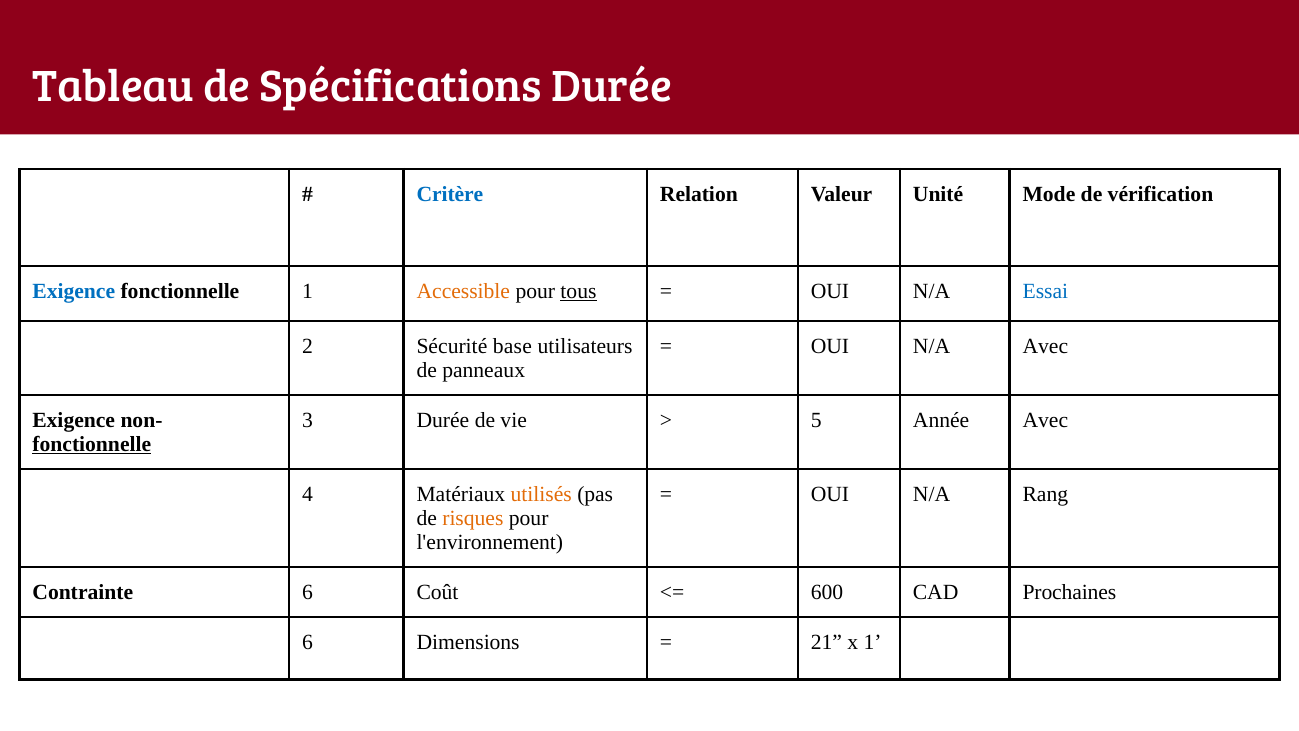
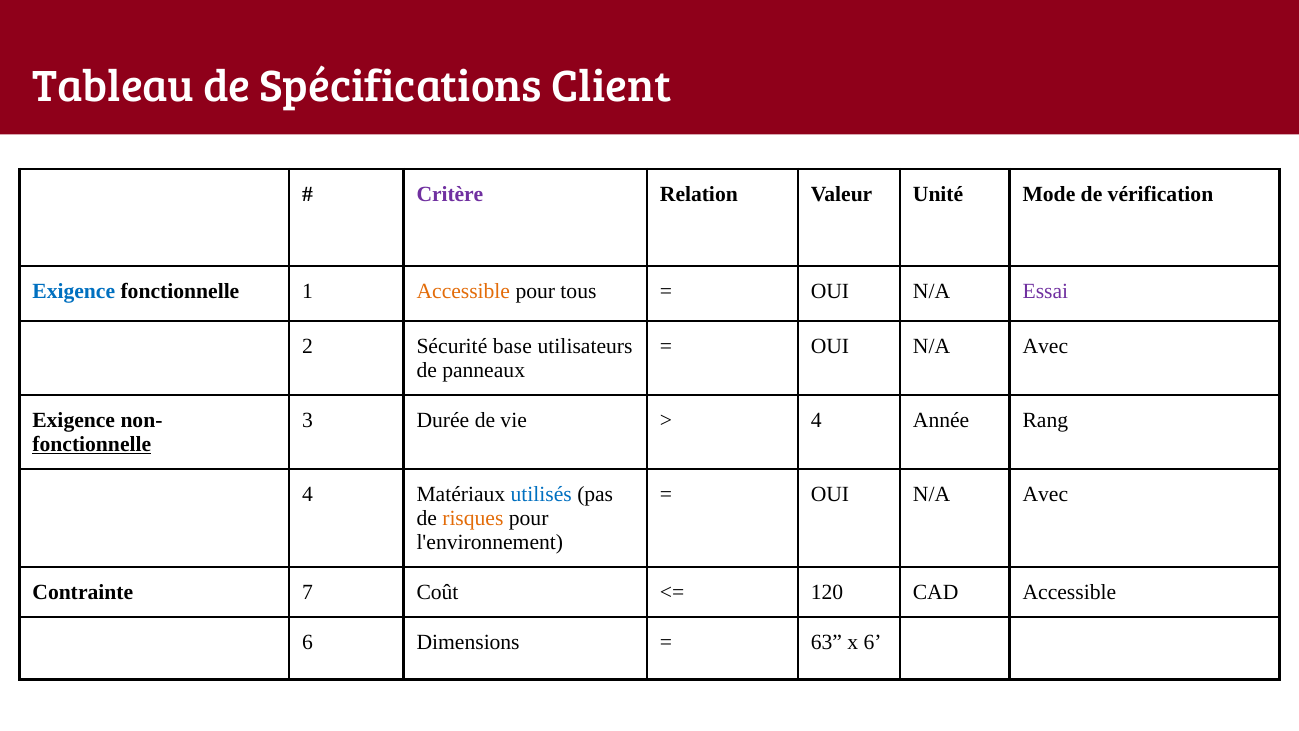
Spécifications Durée: Durée -> Client (612, 87)
Critère colour: blue -> purple (450, 194)
tous underline: present -> none (578, 291)
Essai colour: blue -> purple (1045, 291)
5: 5 -> 4 (816, 420)
Année Avec: Avec -> Rang (1045, 420)
utilisés colour: orange -> blue (541, 494)
Rang: Rang -> Avec (1045, 494)
Contrainte 6: 6 -> 7 (308, 592)
600: 600 -> 120 (827, 592)
CAD Prochaines: Prochaines -> Accessible (1069, 592)
21: 21 -> 63 (826, 642)
x 1: 1 -> 6 (873, 642)
